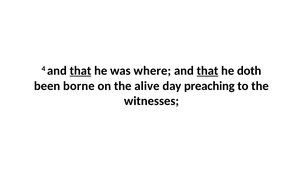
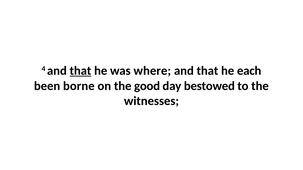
that underline: present -> none (207, 71)
doth: doth -> each (249, 71)
alive: alive -> good (147, 86)
preaching: preaching -> bestowed (209, 86)
